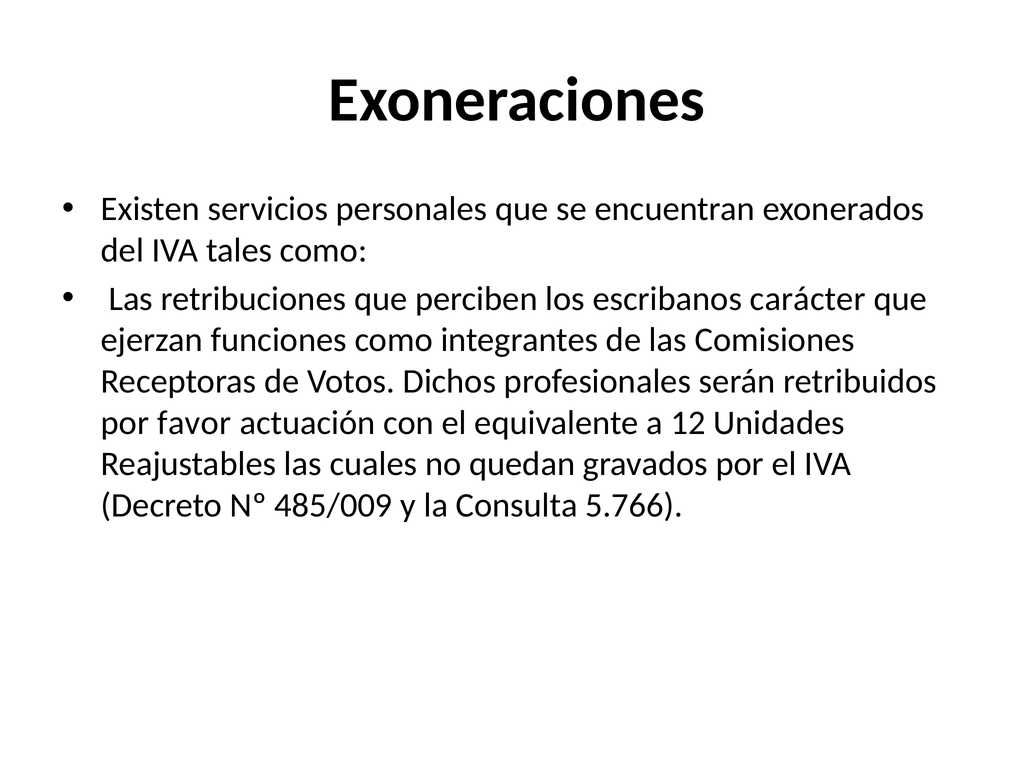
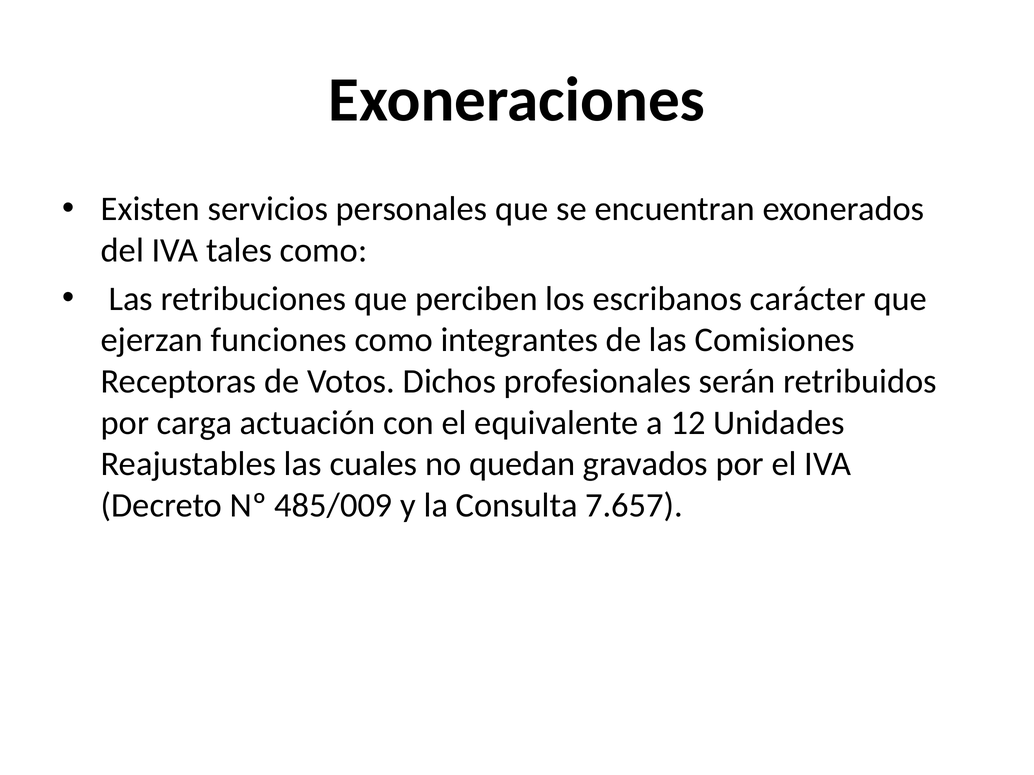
favor: favor -> carga (194, 423)
5.766: 5.766 -> 7.657 (634, 506)
